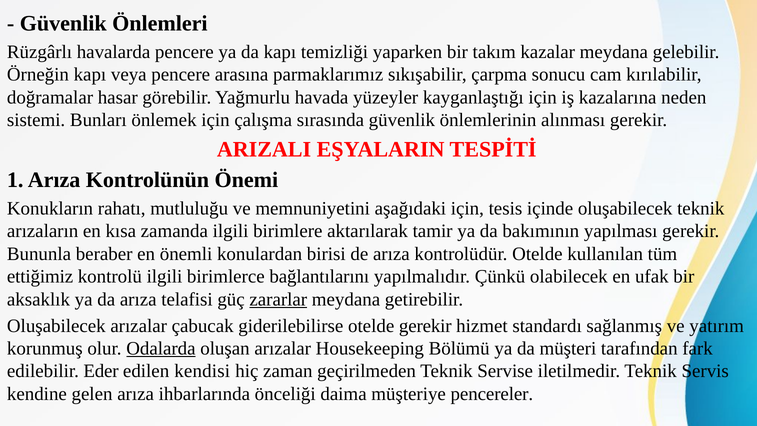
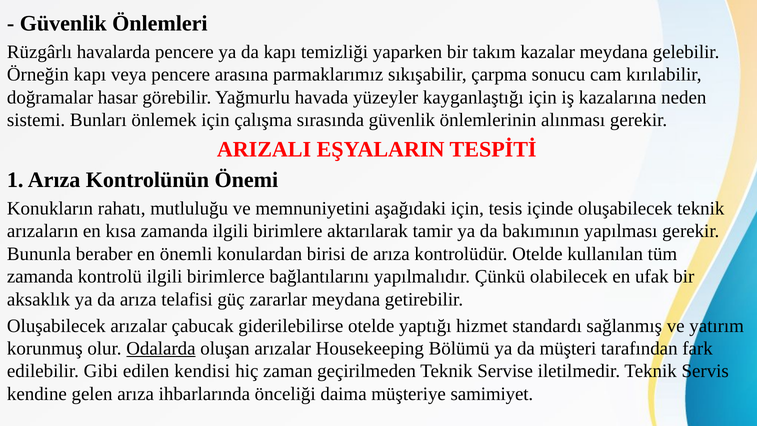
ettiğimiz: ettiğimiz -> zamanda (40, 276)
zararlar underline: present -> none (278, 299)
otelde gerekir: gerekir -> yaptığı (425, 326)
Eder: Eder -> Gibi (101, 371)
pencereler: pencereler -> samimiyet (492, 394)
